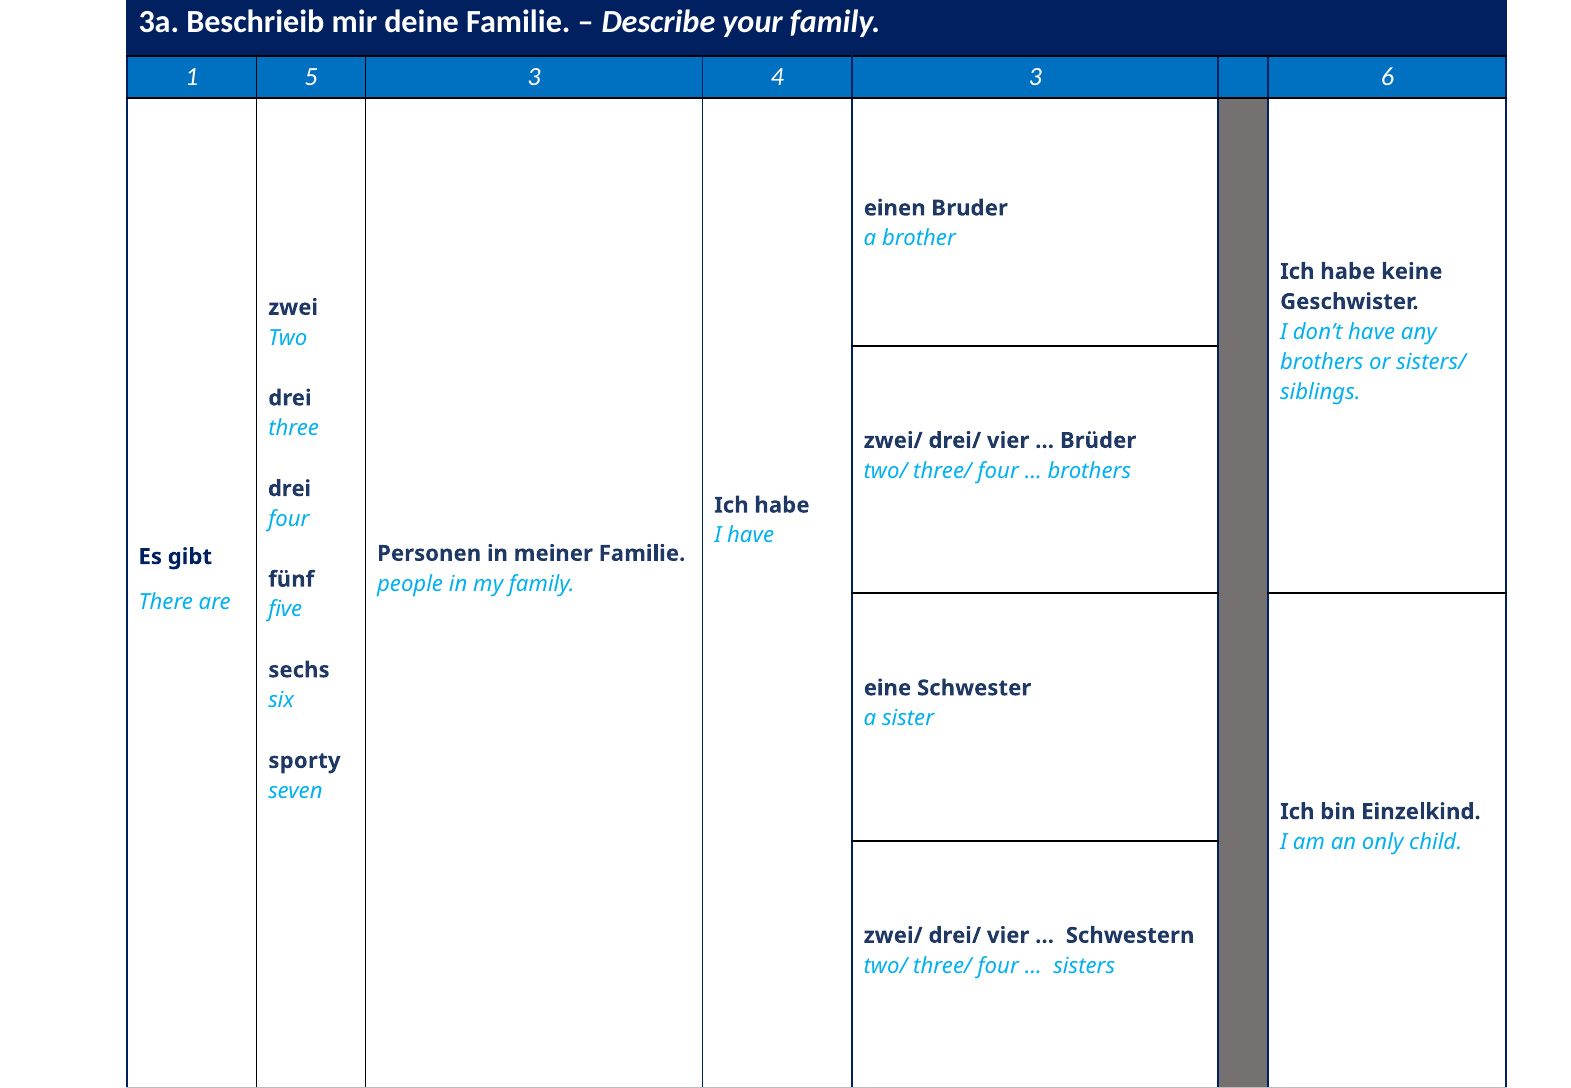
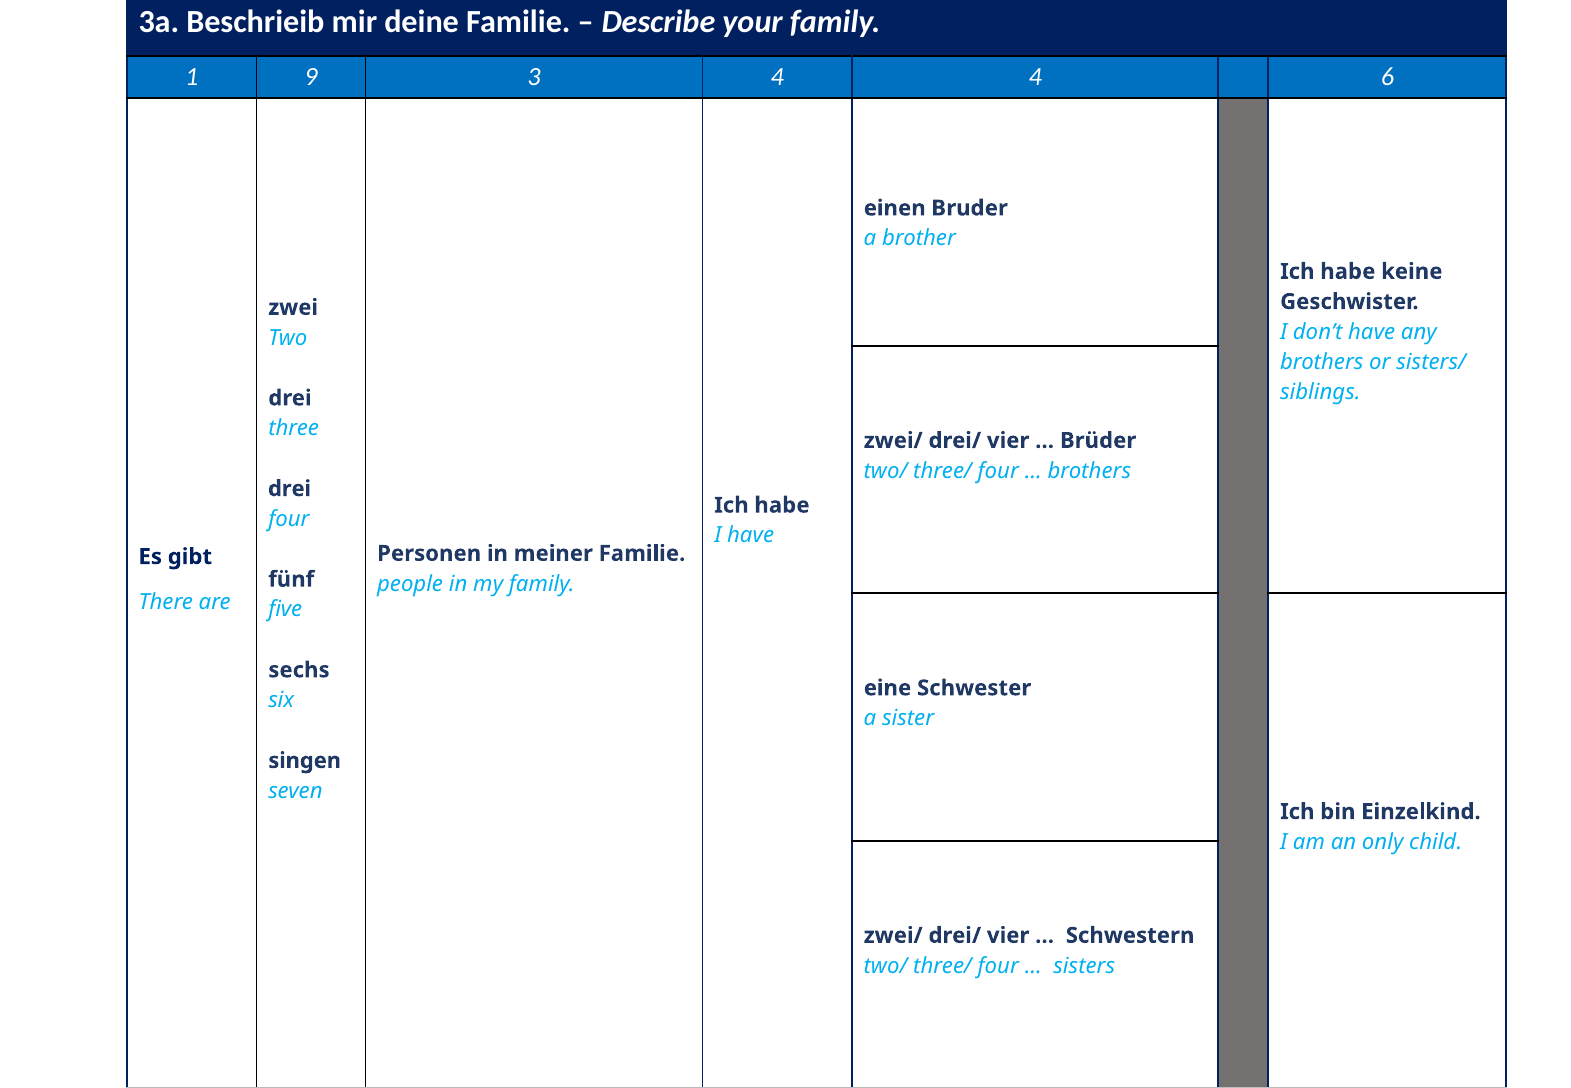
5: 5 -> 9 (311, 77)
4 3: 3 -> 4 (1035, 77)
sporty: sporty -> singen (305, 760)
